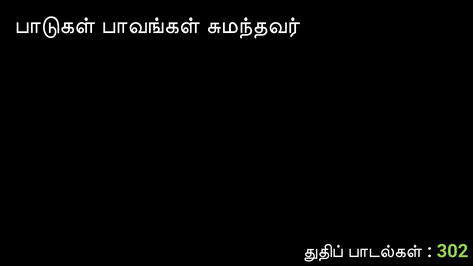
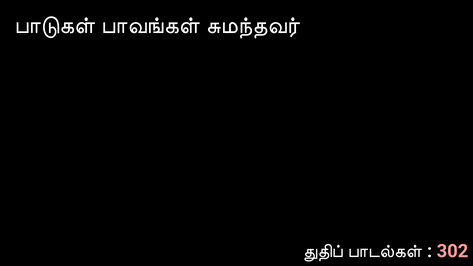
302 colour: light green -> pink (452, 251)
